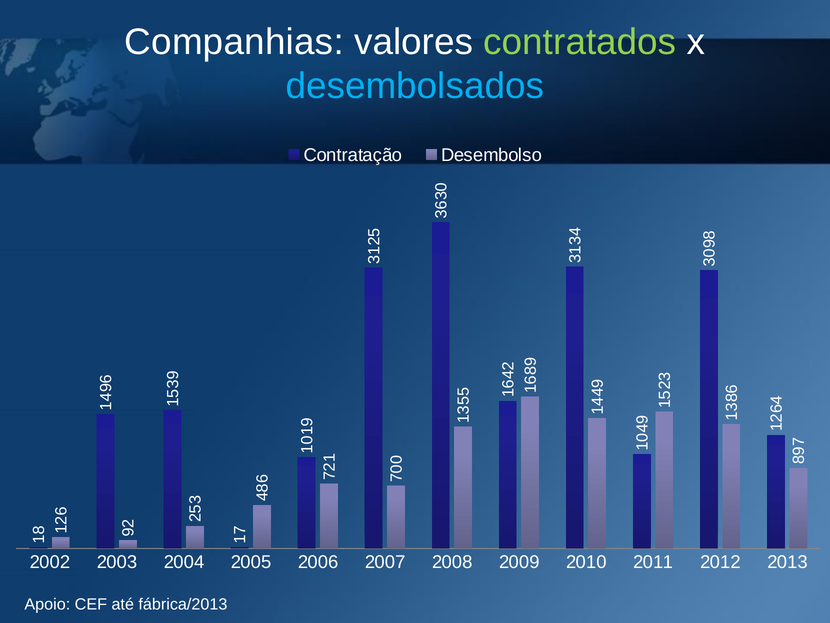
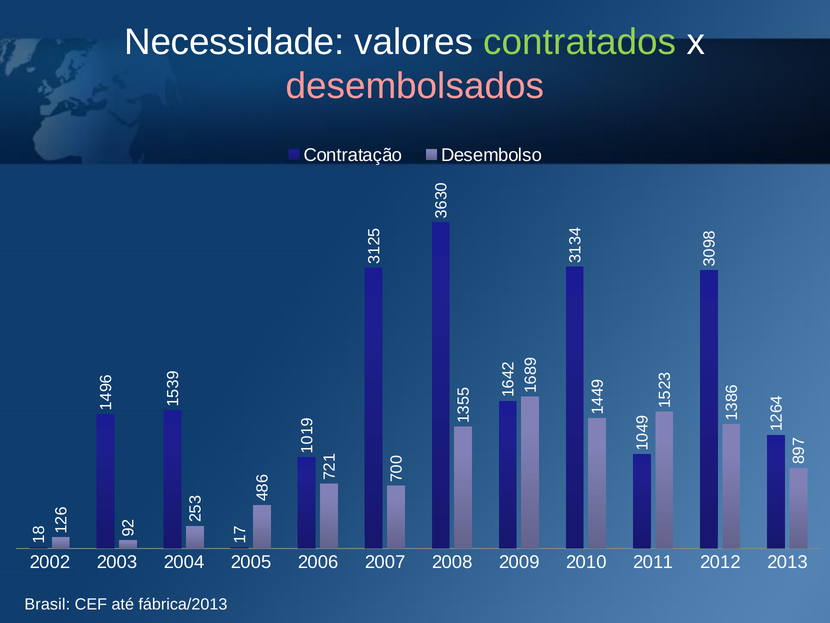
Companhias: Companhias -> Necessidade (234, 42)
desembolsados colour: light blue -> pink (415, 86)
Apoio: Apoio -> Brasil (47, 604)
